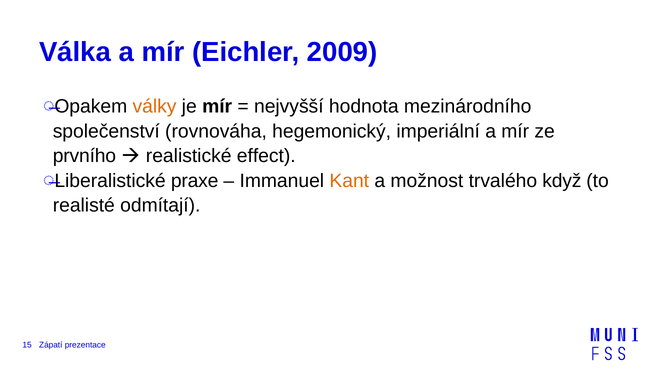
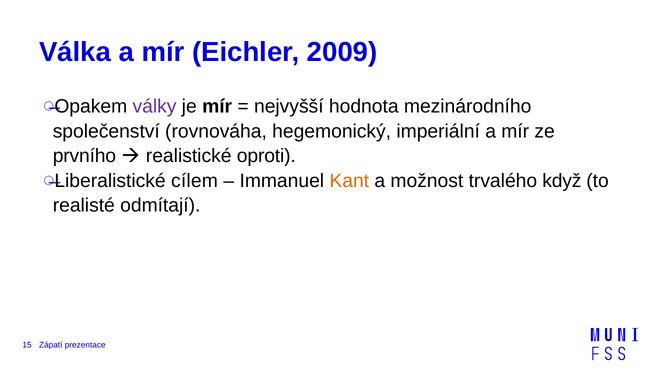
války colour: orange -> purple (155, 106)
effect: effect -> oproti (266, 156)
praxe: praxe -> cílem (194, 181)
